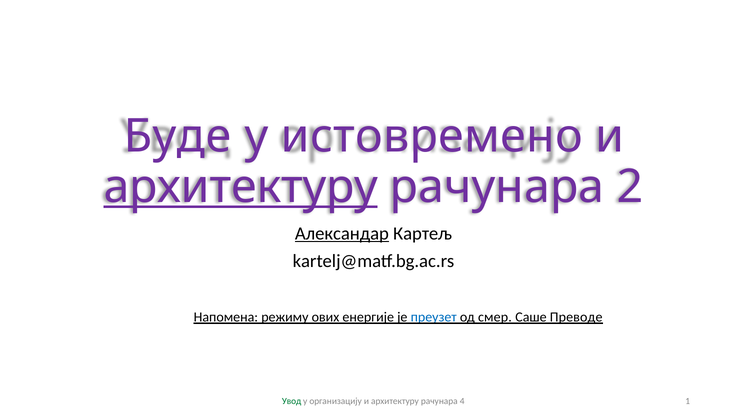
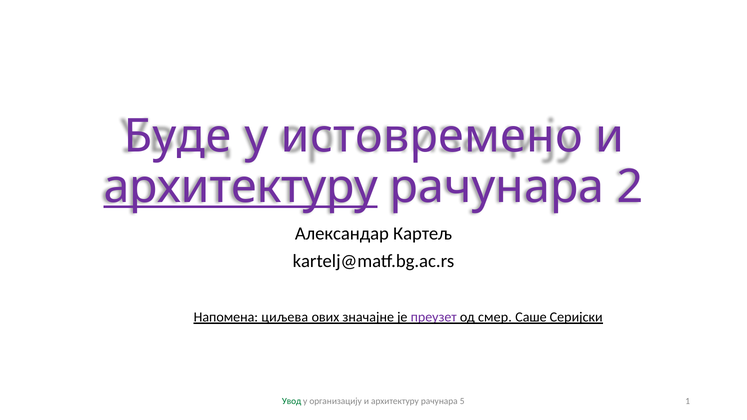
Александар underline: present -> none (342, 233)
режиму: режиму -> циљева (285, 317)
енергије: енергије -> значајне (368, 317)
преузет colour: blue -> purple (434, 317)
Преводе: Преводе -> Серијски (576, 317)
4: 4 -> 5 (462, 401)
